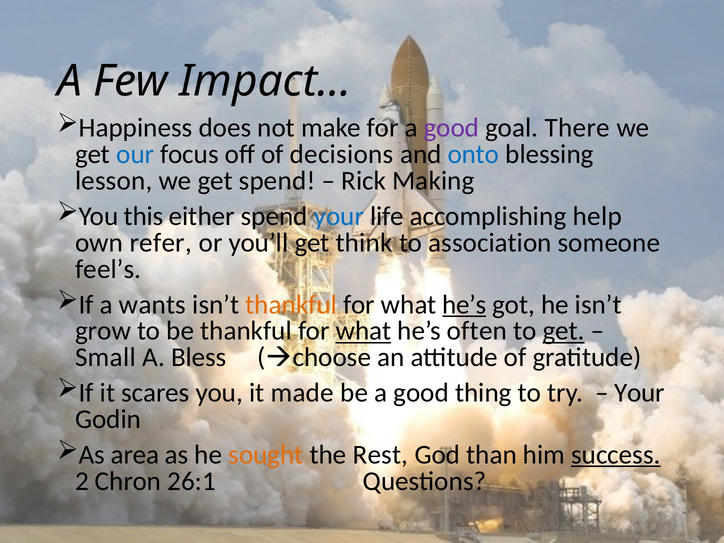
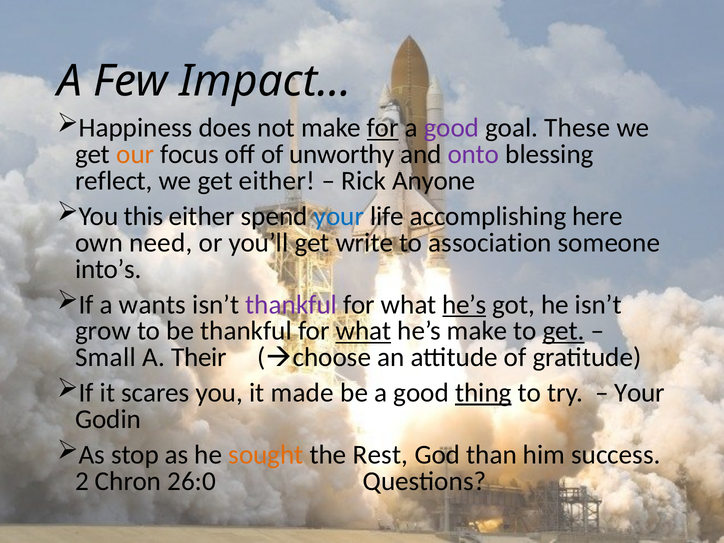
for underline: none -> present (383, 128)
There: There -> These (577, 128)
our colour: blue -> orange (135, 154)
decisions: decisions -> unworthy (342, 154)
onto colour: blue -> purple (473, 154)
lesson: lesson -> reflect (114, 181)
get spend: spend -> either (277, 181)
Making: Making -> Anyone (434, 181)
help: help -> here (597, 216)
refer: refer -> need (161, 243)
think: think -> write (364, 243)
feel’s: feel’s -> into’s (108, 269)
thankful colour: orange -> purple (291, 305)
he’s often: often -> make (477, 331)
Bless: Bless -> Their (199, 357)
thing underline: none -> present (483, 393)
area: area -> stop (135, 455)
success underline: present -> none (616, 455)
26:1: 26:1 -> 26:0 (192, 481)
